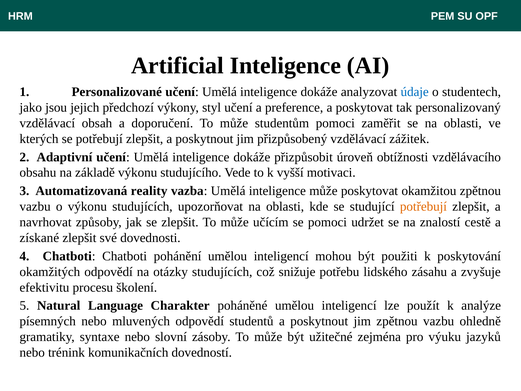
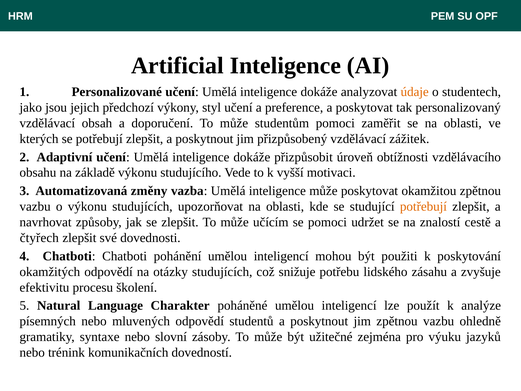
údaje colour: blue -> orange (415, 92)
reality: reality -> změny (149, 191)
získané: získané -> čtyřech (39, 238)
